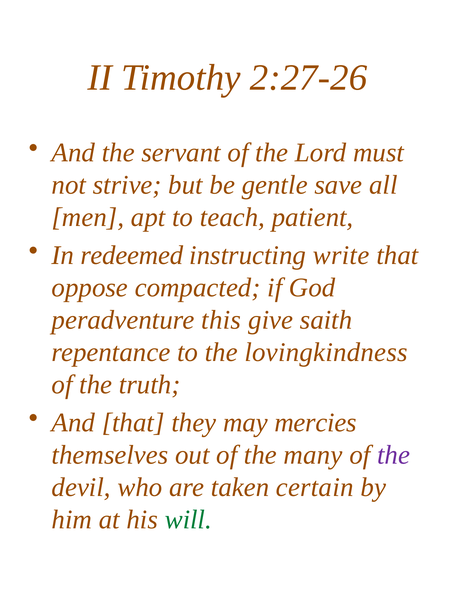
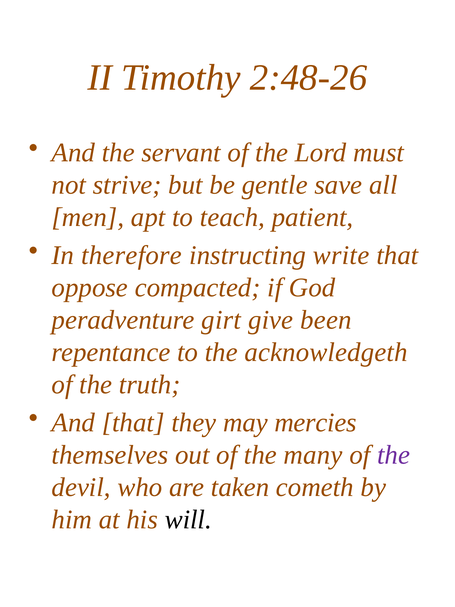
2:27-26: 2:27-26 -> 2:48-26 (309, 77)
redeemed: redeemed -> therefore (132, 255)
this: this -> girt (221, 320)
saith: saith -> been (326, 320)
lovingkindness: lovingkindness -> acknowledgeth (326, 352)
certain: certain -> cometh (315, 487)
will colour: green -> black (188, 519)
